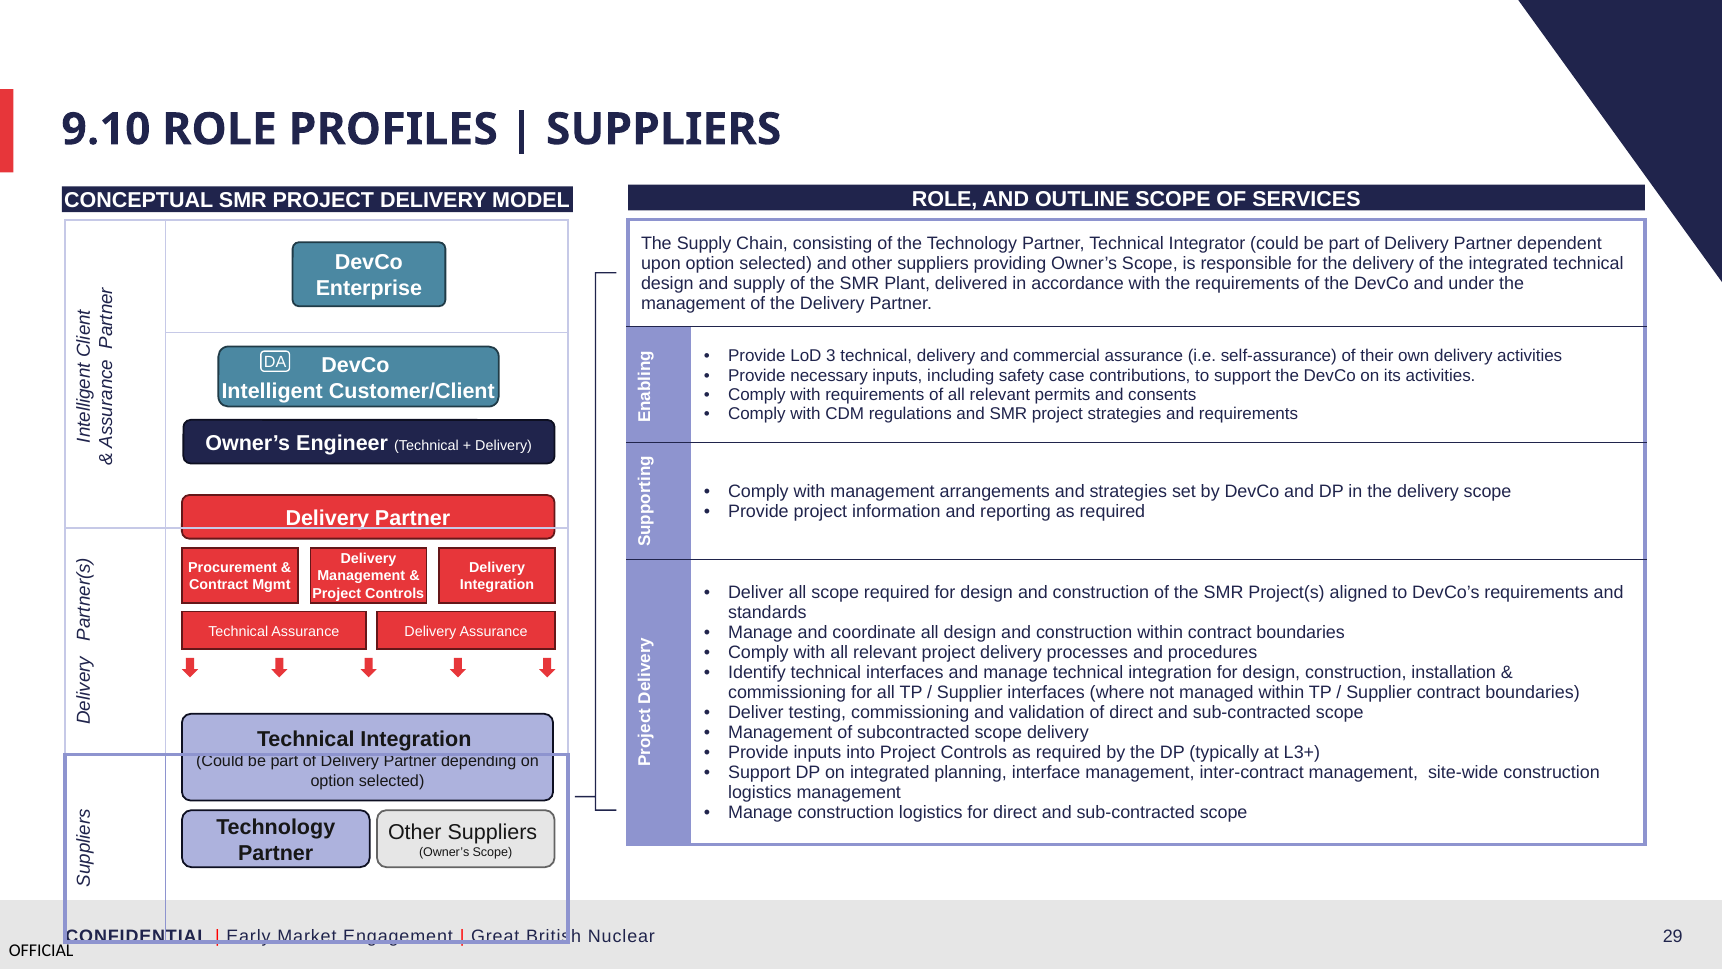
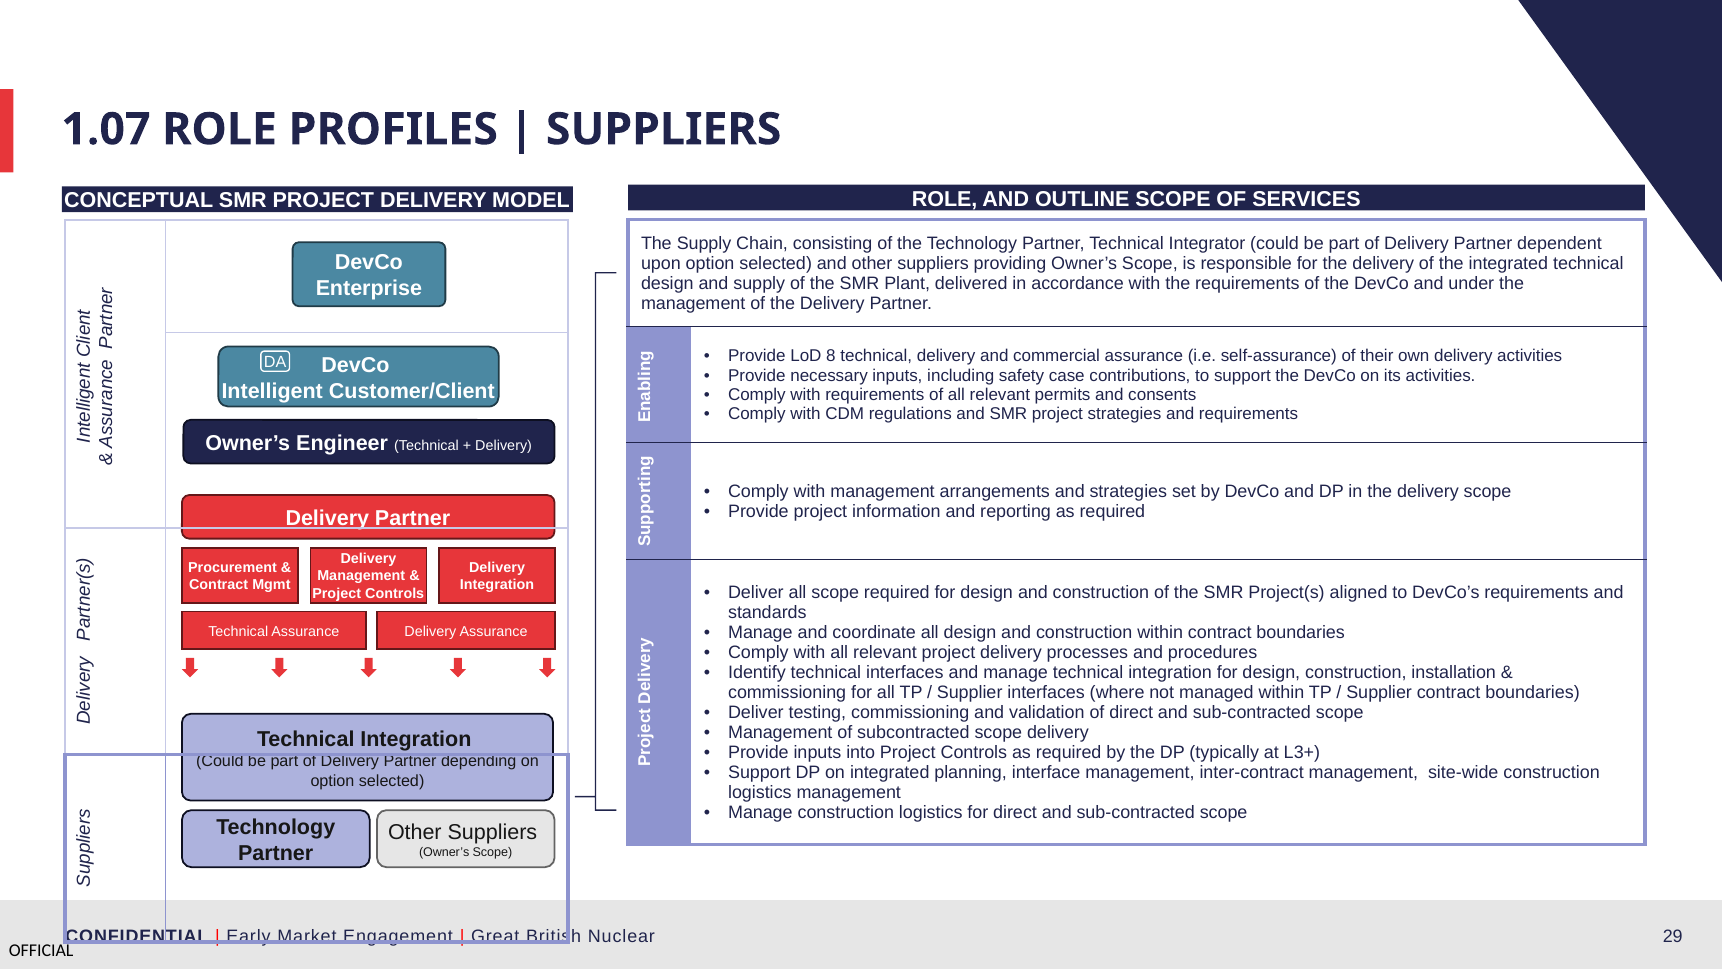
9.10: 9.10 -> 1.07 (106, 129)
3: 3 -> 8 (831, 356)
